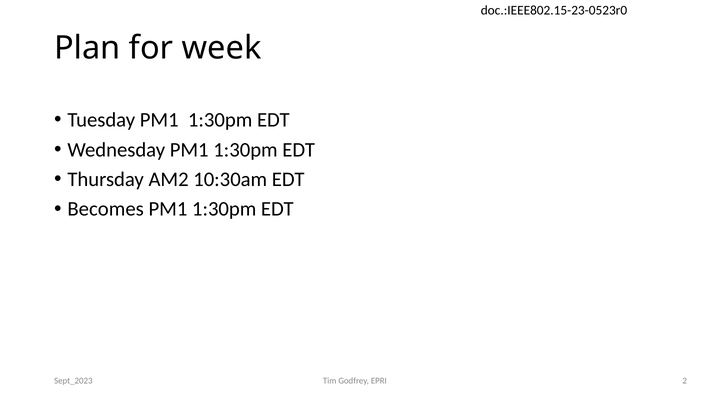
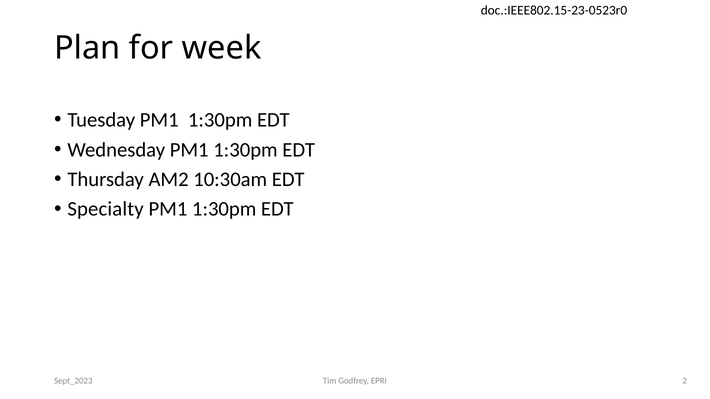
Becomes: Becomes -> Specialty (106, 209)
